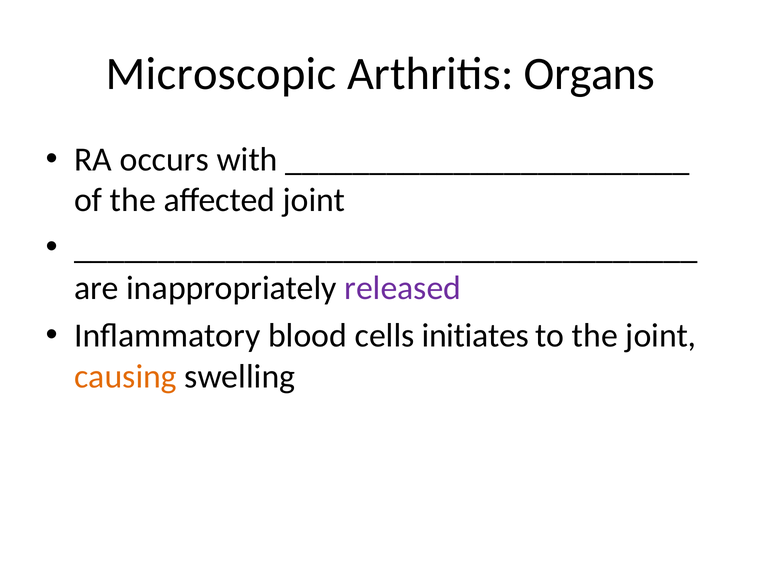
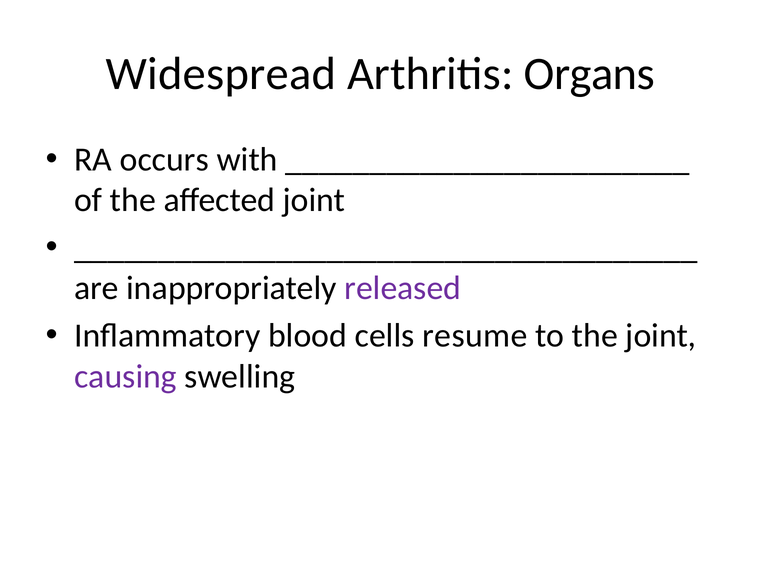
Microscopic: Microscopic -> Widespread (221, 74)
initiates: initiates -> resume (475, 336)
causing colour: orange -> purple (126, 376)
